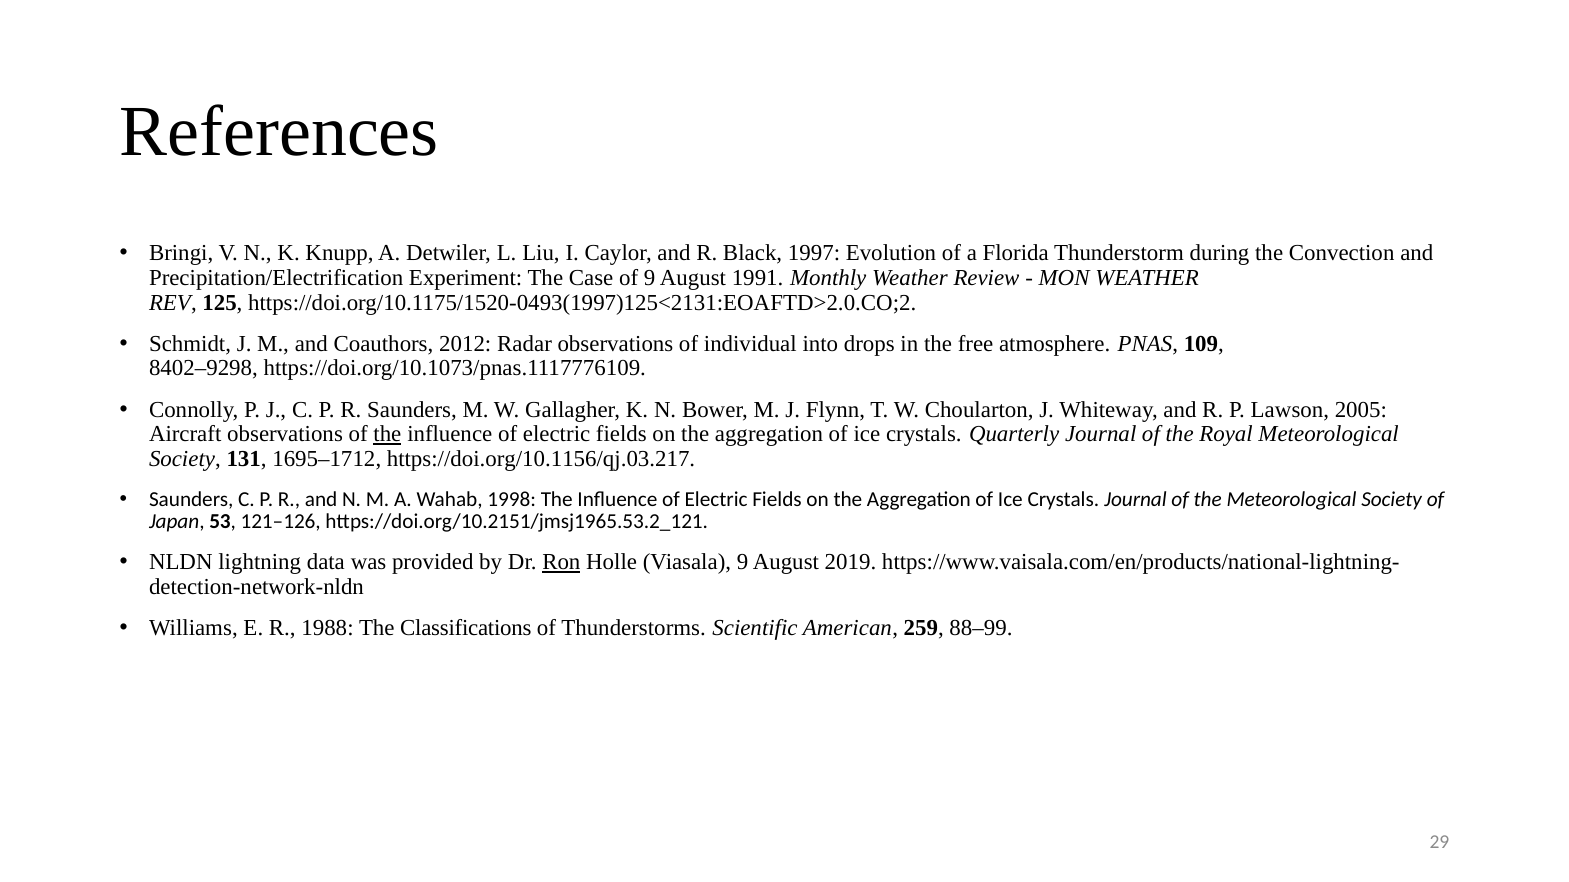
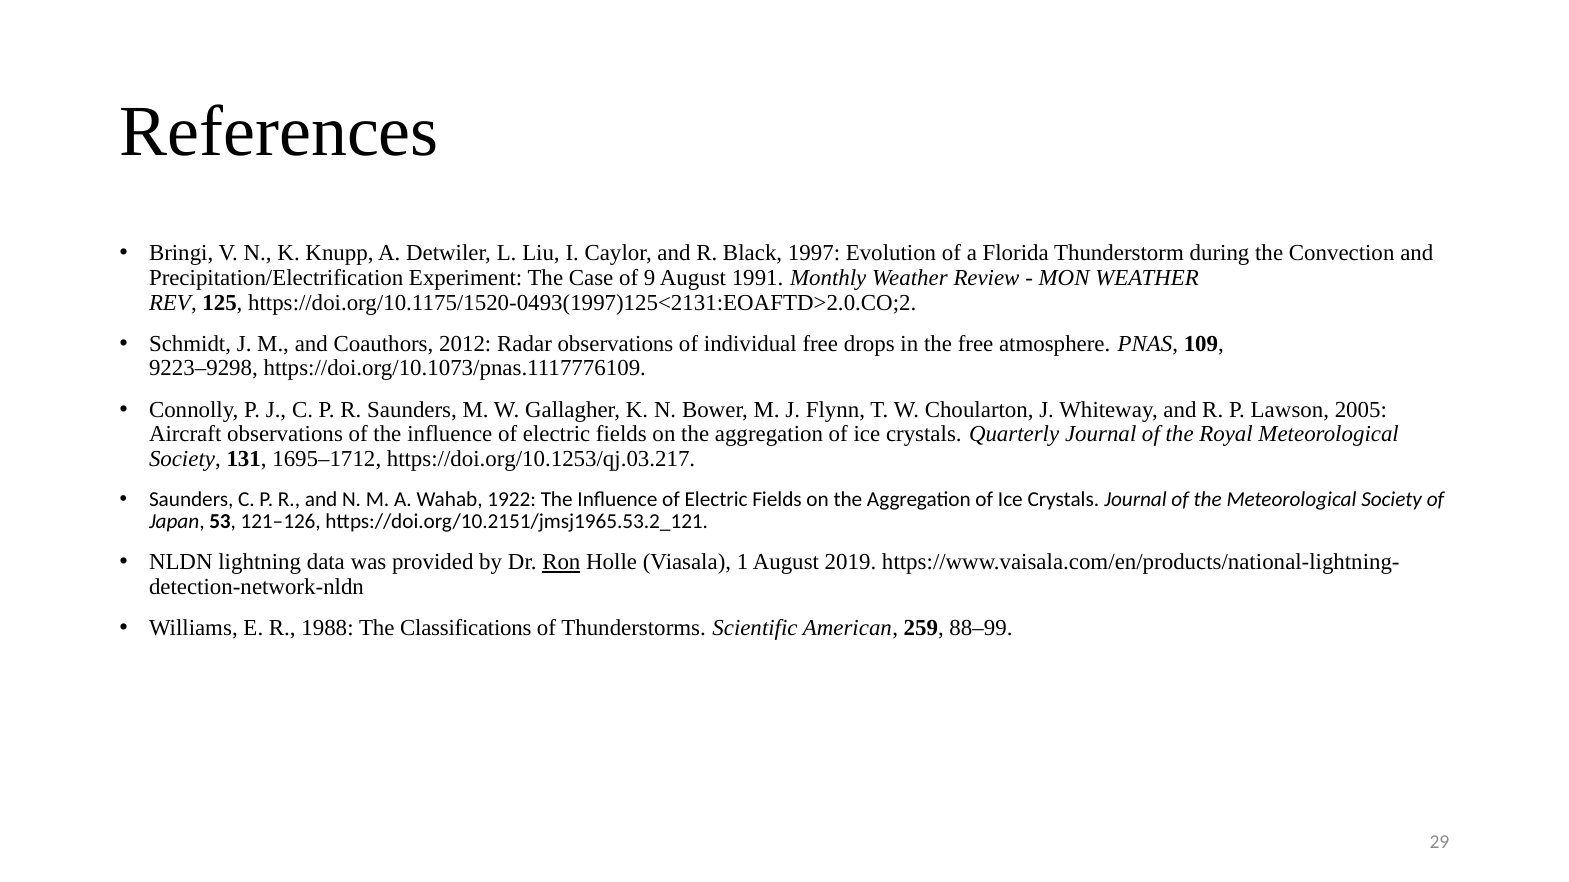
individual into: into -> free (820, 344)
8402–9298: 8402–9298 -> 9223–9298 (203, 369)
the underline: present -> none (387, 435)
https://doi.org/10.1156/qj.03.217: https://doi.org/10.1156/qj.03.217 -> https://doi.org/10.1253/qj.03.217 (541, 459)
1998: 1998 -> 1922 (512, 499)
Viasala 9: 9 -> 1 (742, 562)
